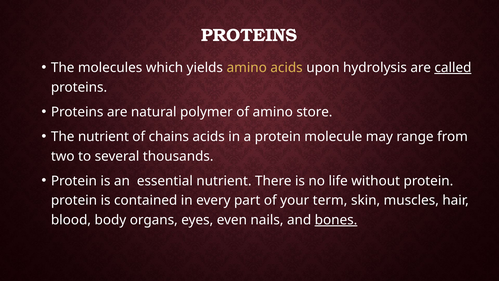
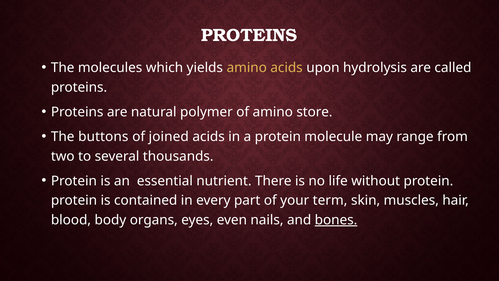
called underline: present -> none (453, 68)
The nutrient: nutrient -> buttons (103, 137)
chains: chains -> joined (169, 137)
